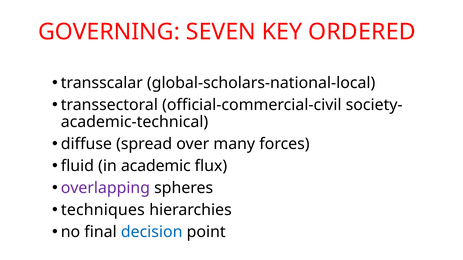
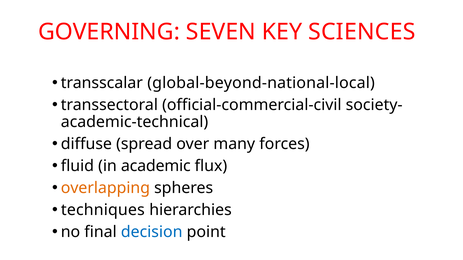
ORDERED: ORDERED -> SCIENCES (362, 32)
global-scholars-national-local: global-scholars-national-local -> global-beyond-national-local (261, 83)
overlapping colour: purple -> orange (105, 188)
